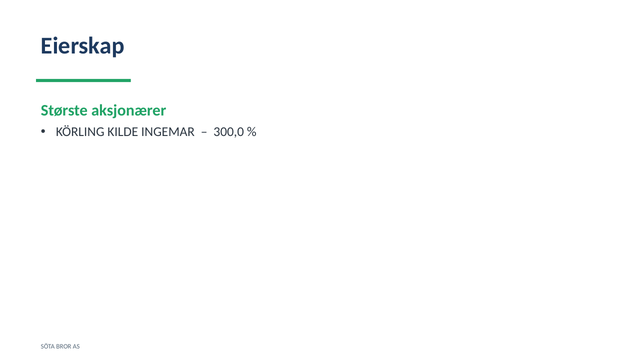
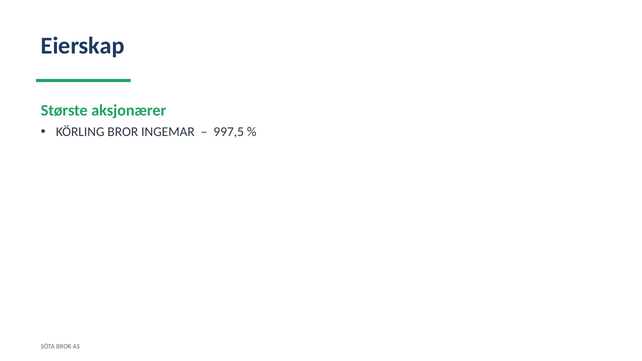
KÖRLING KILDE: KILDE -> BROR (123, 132)
300,0: 300,0 -> 997,5 (229, 132)
